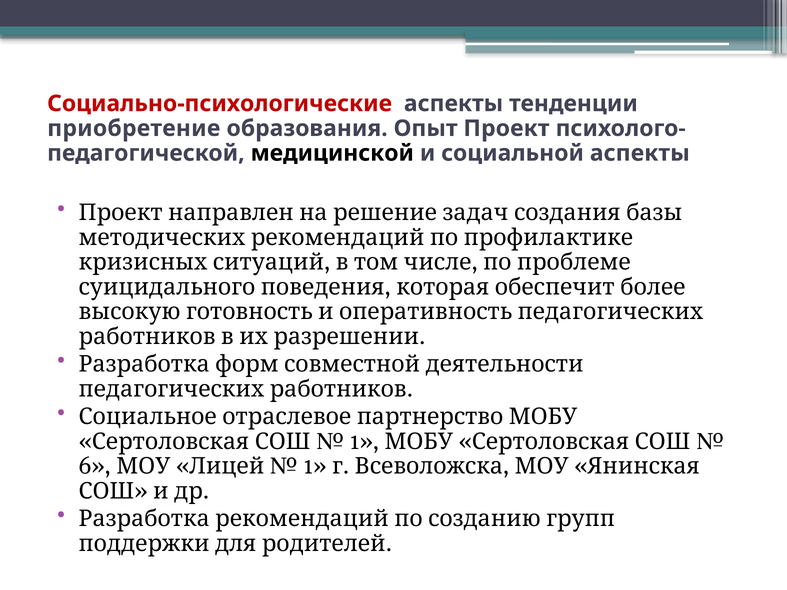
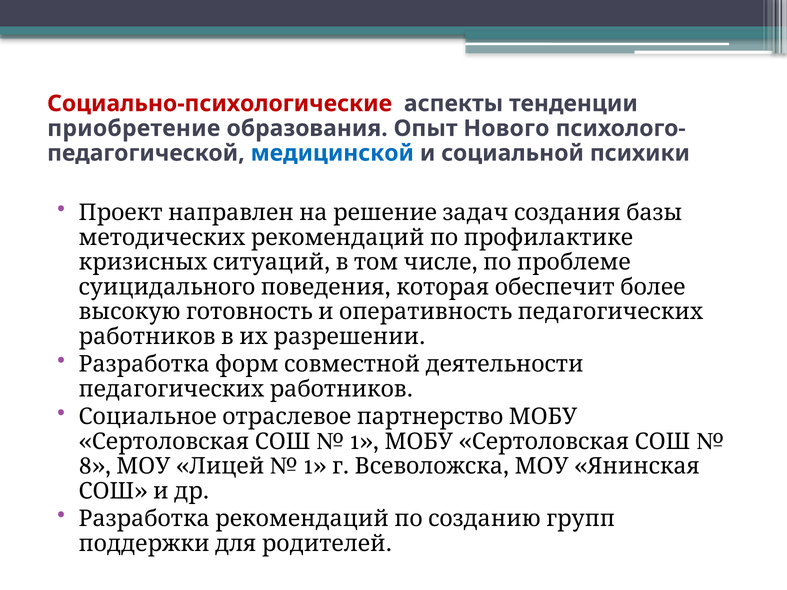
Проект: Проект -> Нового (506, 128)
медицинской colour: black -> blue (332, 153)
социальной аспекты: аспекты -> психики (640, 153)
6: 6 -> 8 (95, 467)
